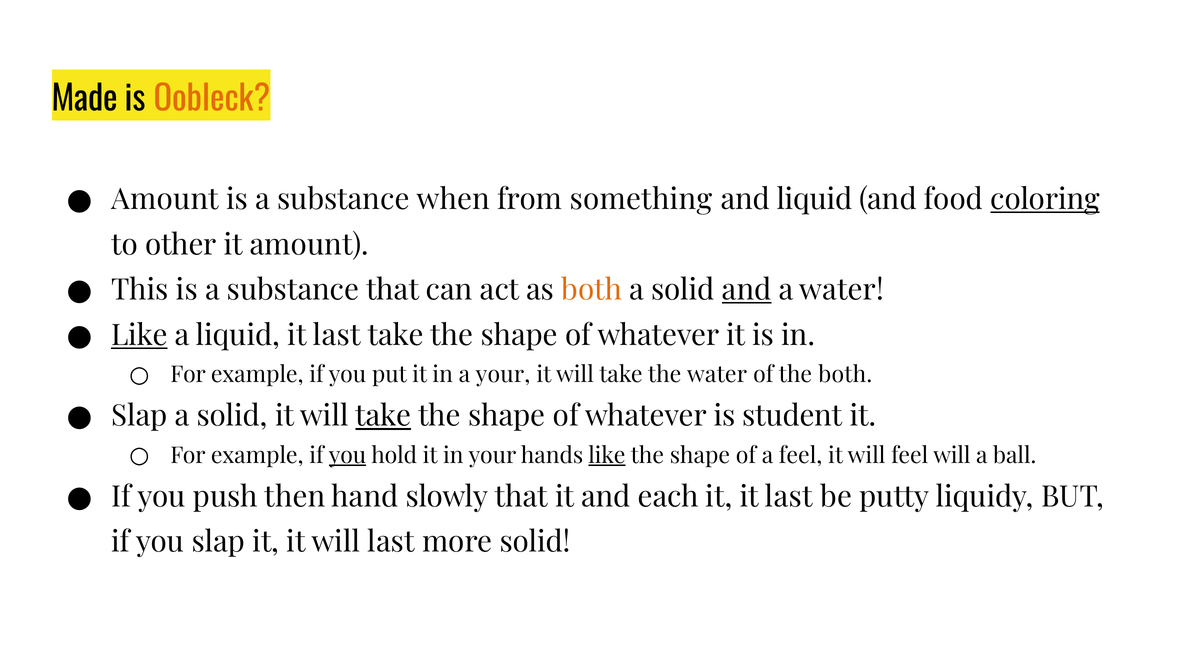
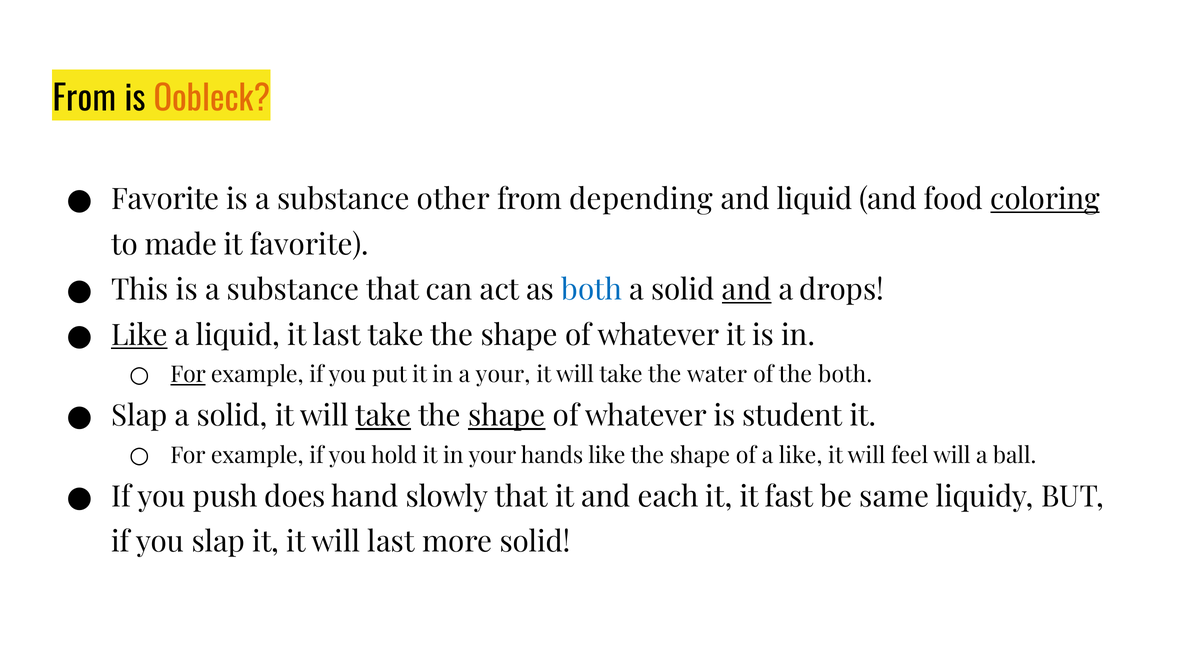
Made: Made -> From (84, 99)
Amount: Amount -> Favorite (165, 199)
when: when -> other (453, 199)
something: something -> depending (641, 199)
other: other -> made (181, 245)
it amount: amount -> favorite (309, 245)
both colour: orange -> blue (592, 290)
a water: water -> drops (842, 290)
For underline: none -> present (188, 375)
shape underline: none -> present (507, 416)
you underline: present -> none (348, 455)
like underline: present -> none (607, 455)
a feel: feel -> like (801, 455)
then: then -> does (295, 497)
it it last: last -> fast (789, 497)
putty: putty -> same (894, 497)
